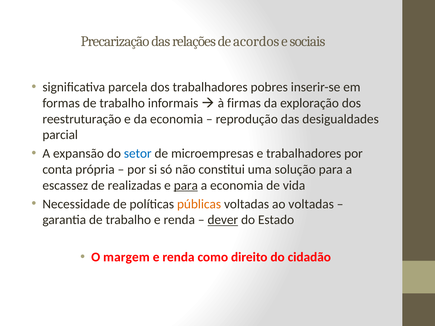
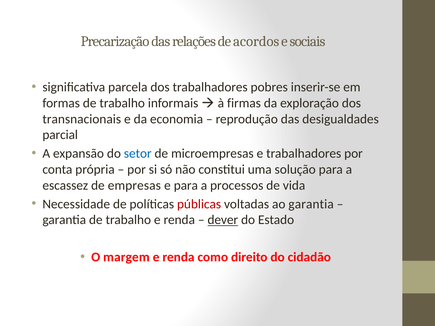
reestruturação: reestruturação -> transnacionais (82, 119)
realizadas: realizadas -> empresas (134, 186)
para underline: present -> none (186, 186)
a economia: economia -> processos (237, 186)
públicas colour: orange -> red (199, 204)
ao voltadas: voltadas -> garantia (311, 204)
